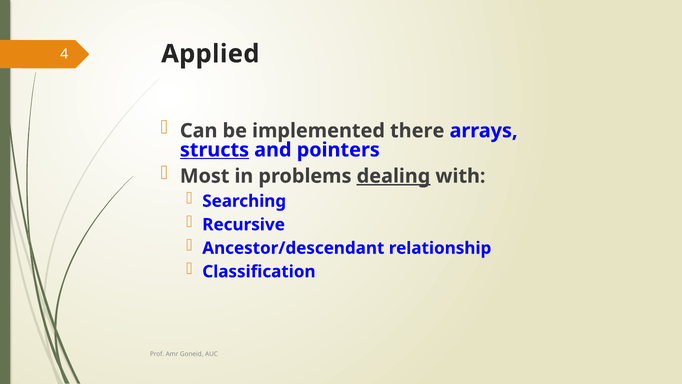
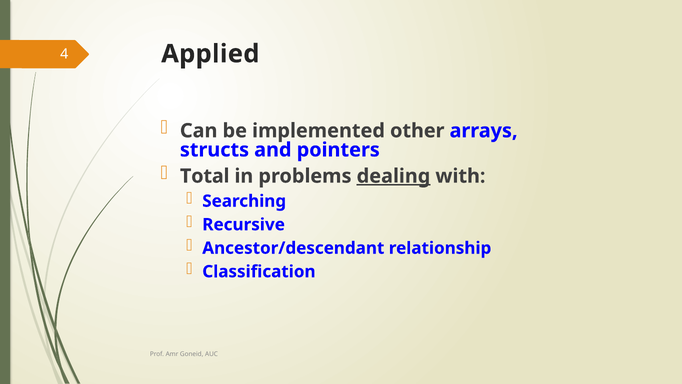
there: there -> other (417, 131)
structs underline: present -> none (214, 150)
Most: Most -> Total (205, 176)
